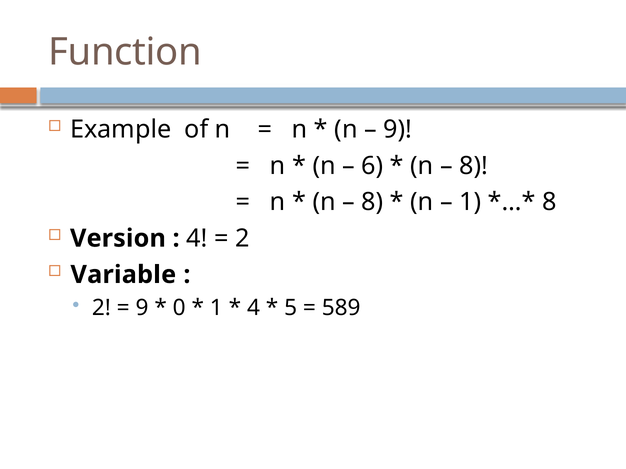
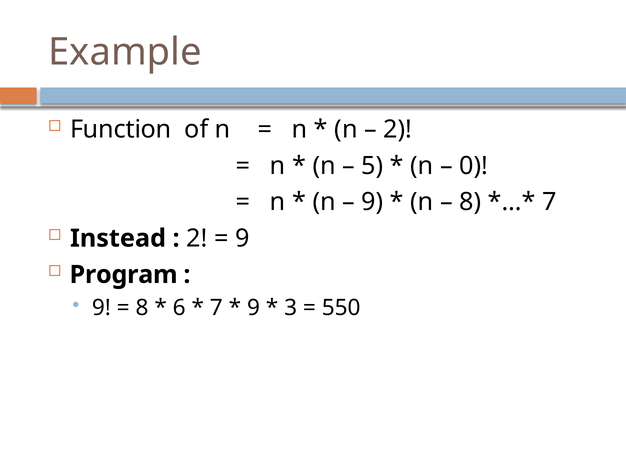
Function: Function -> Example (125, 52)
Example: Example -> Function (121, 130)
9: 9 -> 2 (398, 130)
6: 6 -> 5 (372, 166)
8: 8 -> 0 (474, 166)
8: 8 -> 9 (372, 202)
1: 1 -> 8 (470, 202)
8: 8 -> 7 (549, 202)
Version: Version -> Instead (118, 239)
4: 4 -> 2 (197, 239)
2: 2 -> 9 (242, 239)
Variable: Variable -> Program (124, 275)
2: 2 -> 9 (101, 308)
9: 9 -> 8 (142, 308)
0: 0 -> 6 (179, 308)
1: 1 -> 7 (216, 308)
4: 4 -> 9 (253, 308)
5: 5 -> 3 (291, 308)
589: 589 -> 550 (341, 308)
